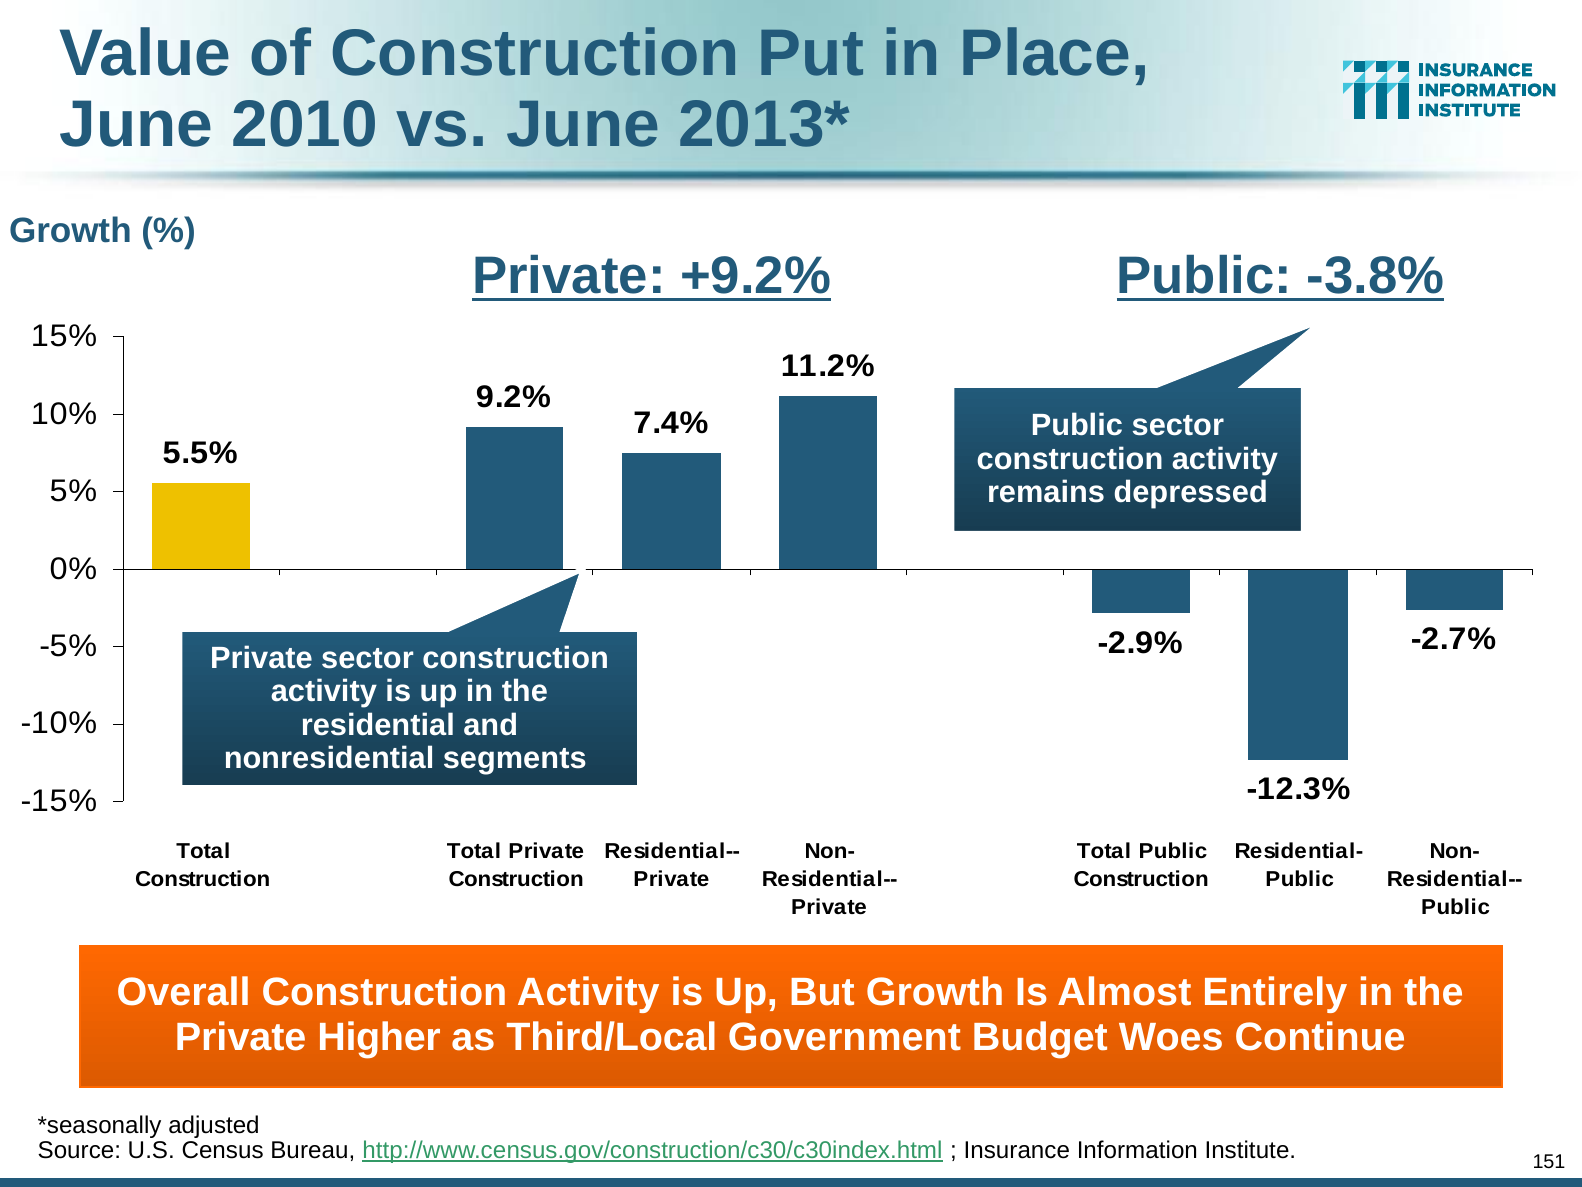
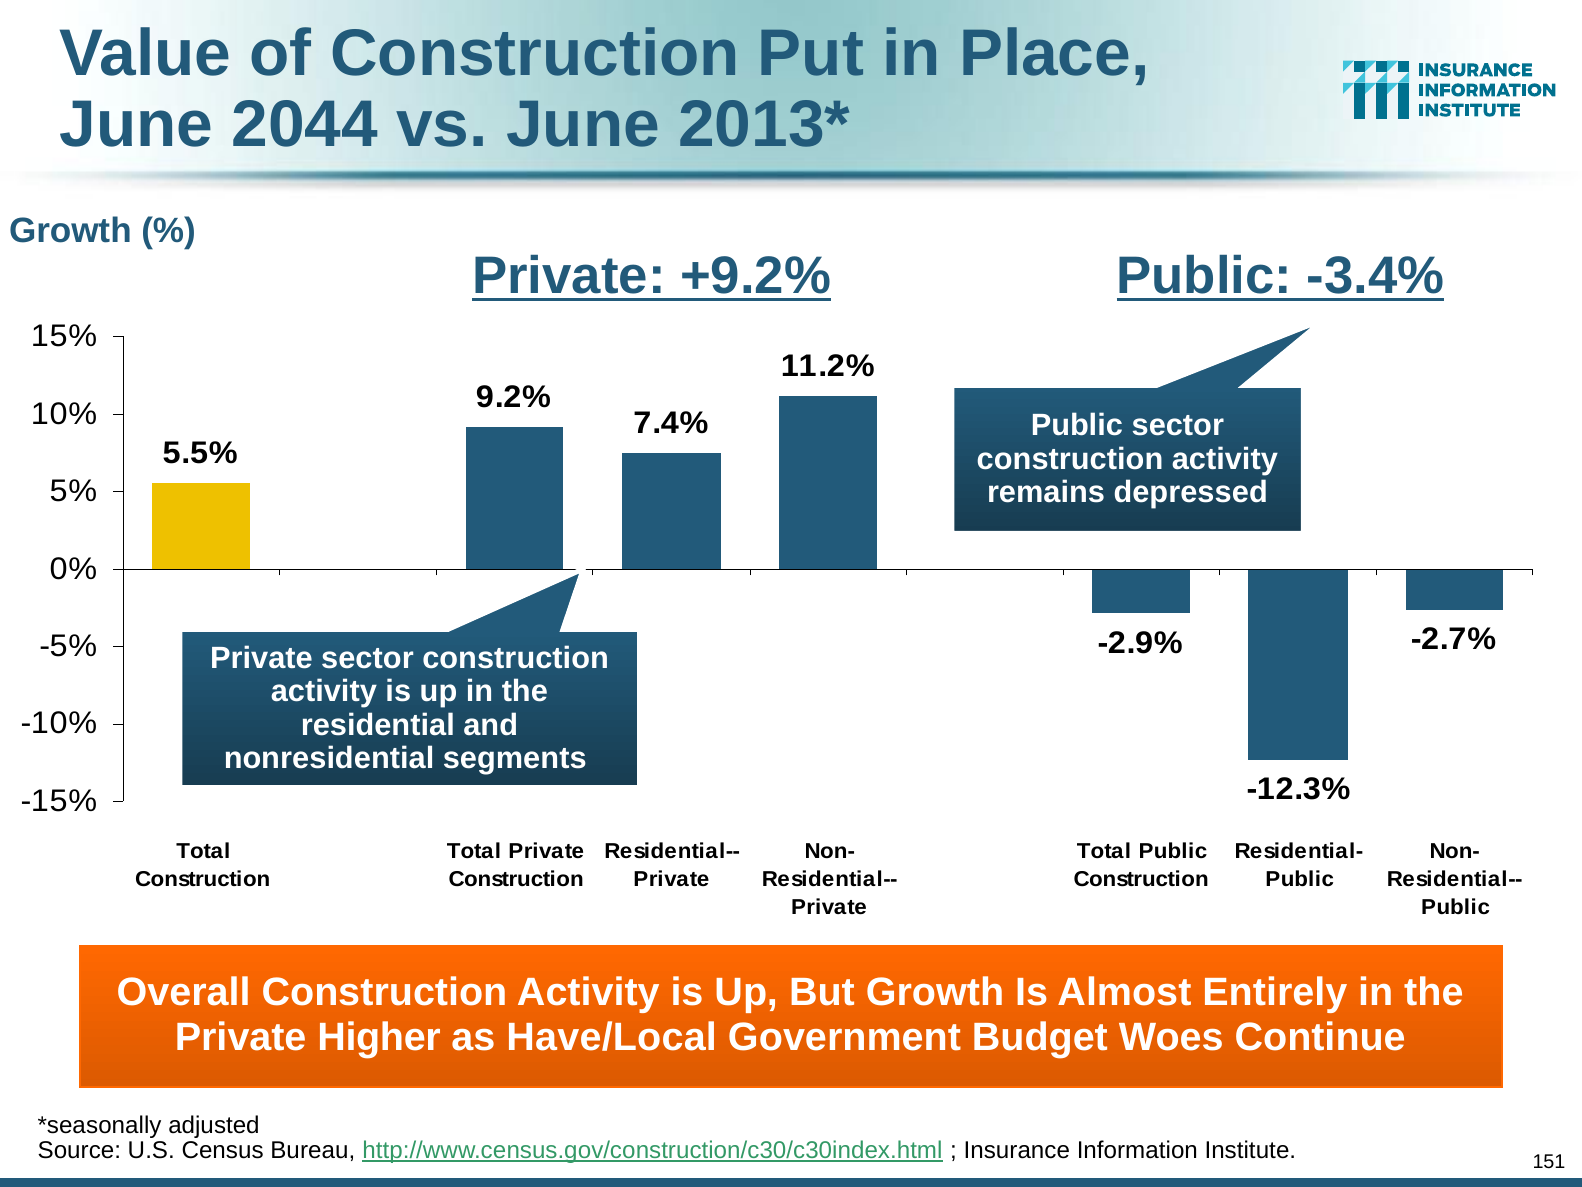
2010: 2010 -> 2044 (305, 125)
-3.8%: -3.8% -> -3.4% (1376, 276)
Third/Local: Third/Local -> Have/Local (612, 1037)
